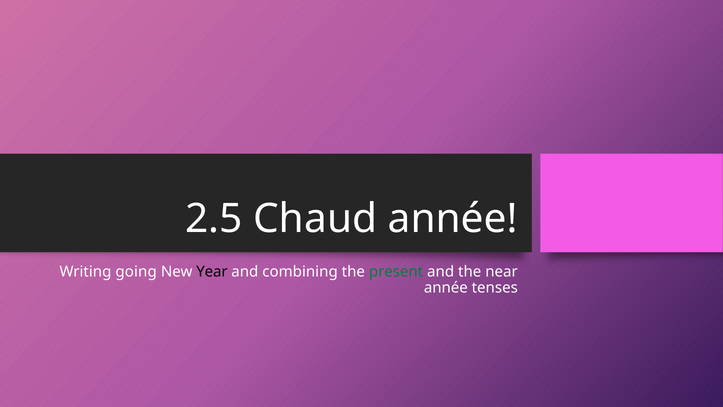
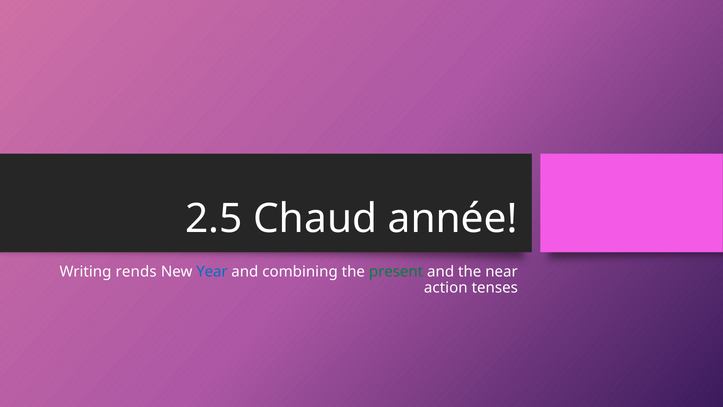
going: going -> rends (136, 271)
Year colour: black -> blue (212, 271)
année: année -> action (446, 288)
